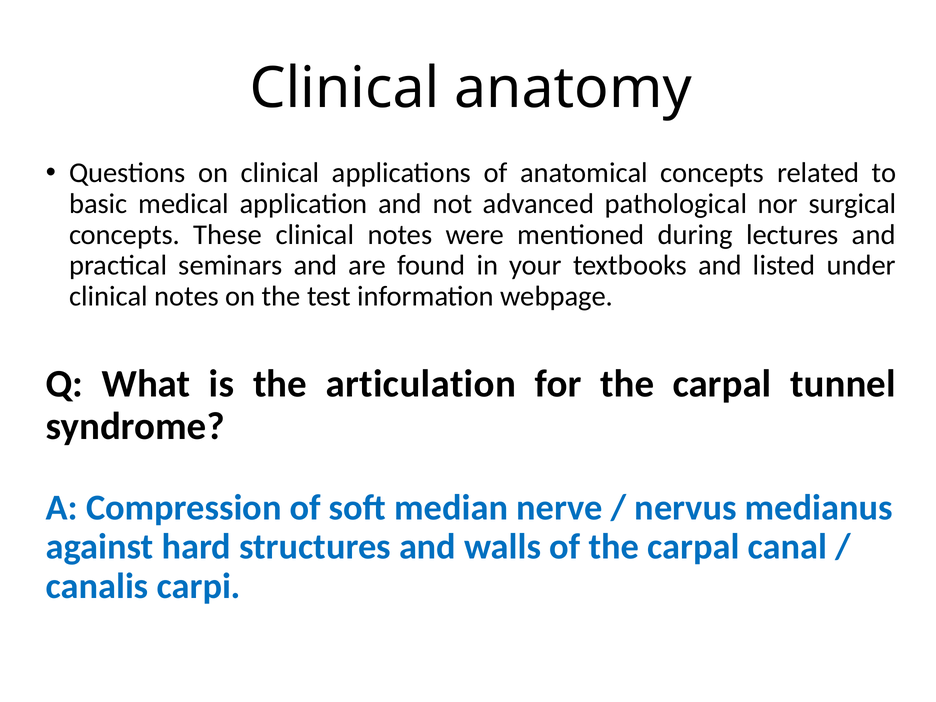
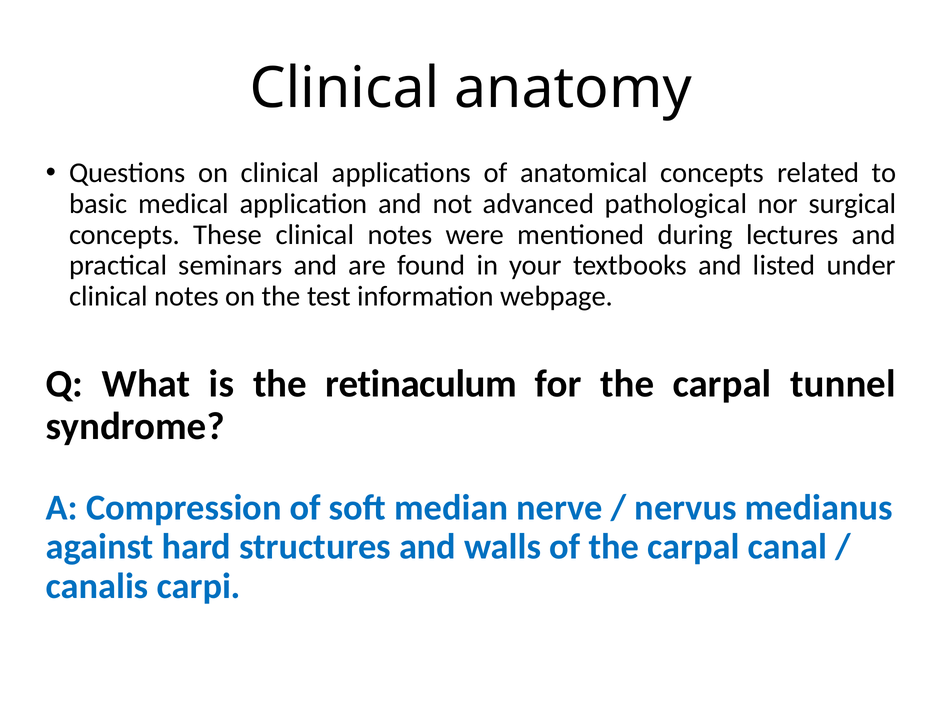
articulation: articulation -> retinaculum (421, 384)
